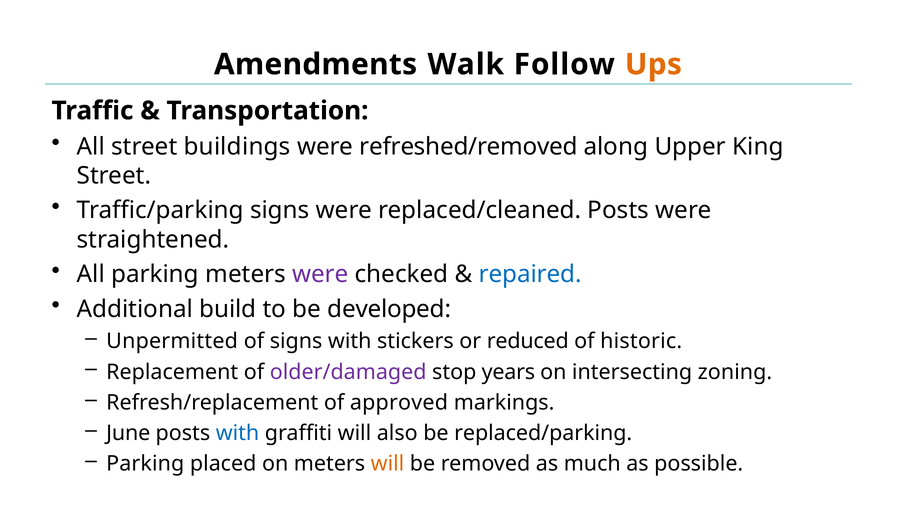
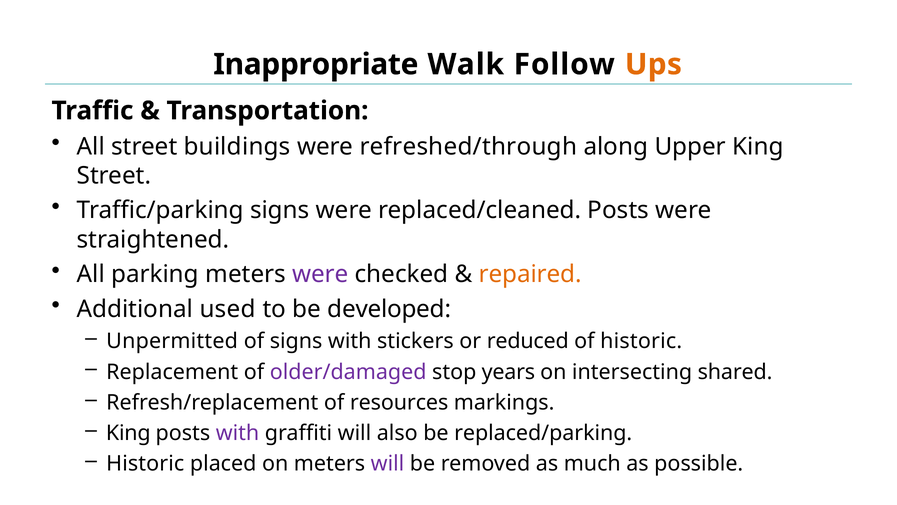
Amendments: Amendments -> Inappropriate (316, 64)
refreshed/removed: refreshed/removed -> refreshed/through (468, 146)
repaired colour: blue -> orange (530, 274)
build: build -> used (228, 309)
zoning: zoning -> shared (735, 372)
approved: approved -> resources (399, 402)
June: June -> King (128, 433)
with colour: blue -> purple (238, 433)
Parking: Parking -> Historic (145, 463)
will colour: orange -> purple (388, 463)
